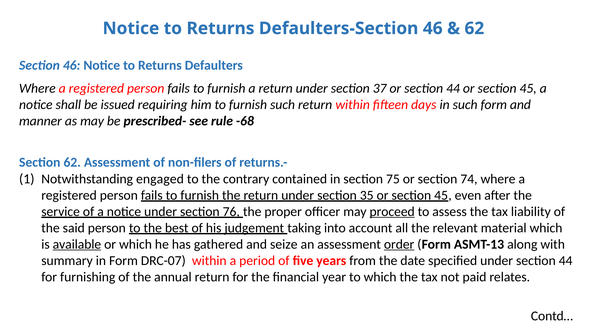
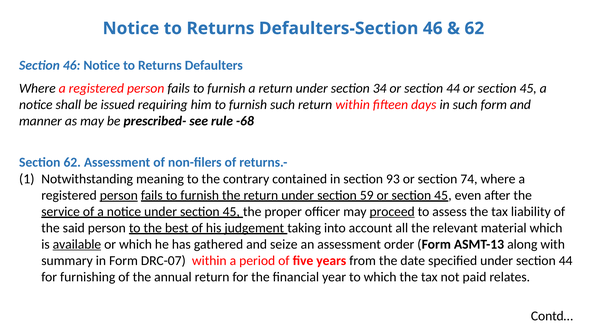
37: 37 -> 34 (380, 88)
engaged: engaged -> meaning (160, 179)
75: 75 -> 93 (393, 179)
person underline: none -> present (119, 195)
35: 35 -> 59 (367, 195)
under section 76: 76 -> 45 (231, 211)
order underline: present -> none (399, 244)
